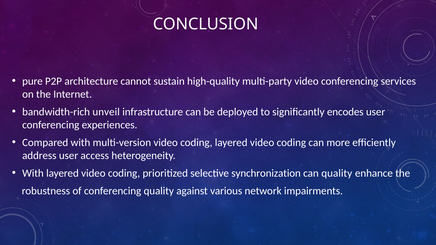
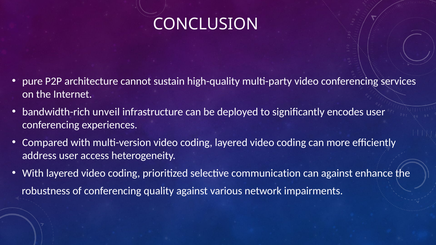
synchronization: synchronization -> communication (266, 173)
can quality: quality -> against (337, 173)
